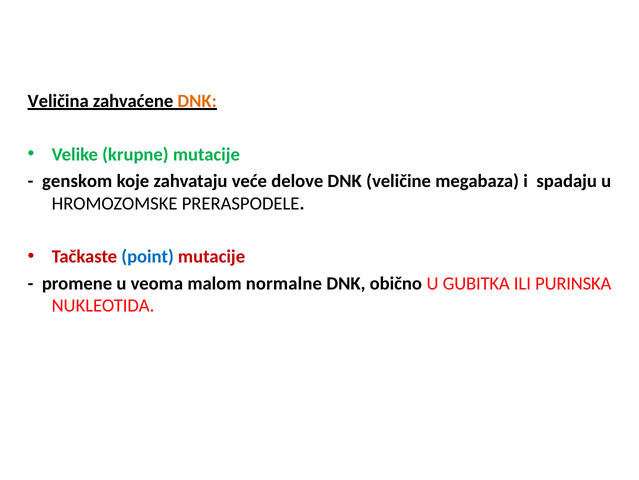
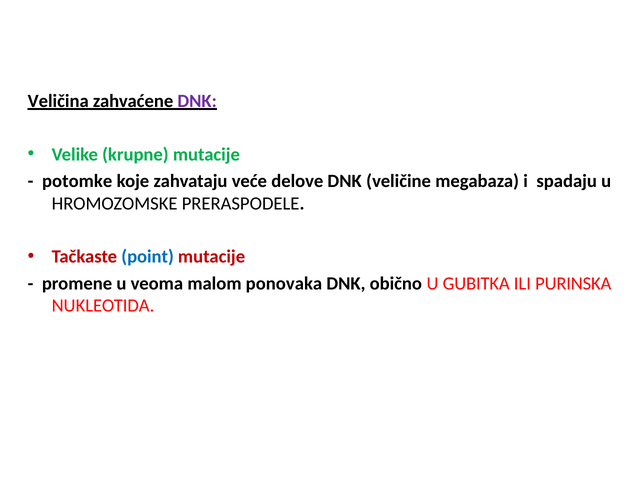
DNK colour: orange -> purple (197, 101)
genskom: genskom -> potomke (77, 181)
normalne: normalne -> ponovaka (284, 283)
